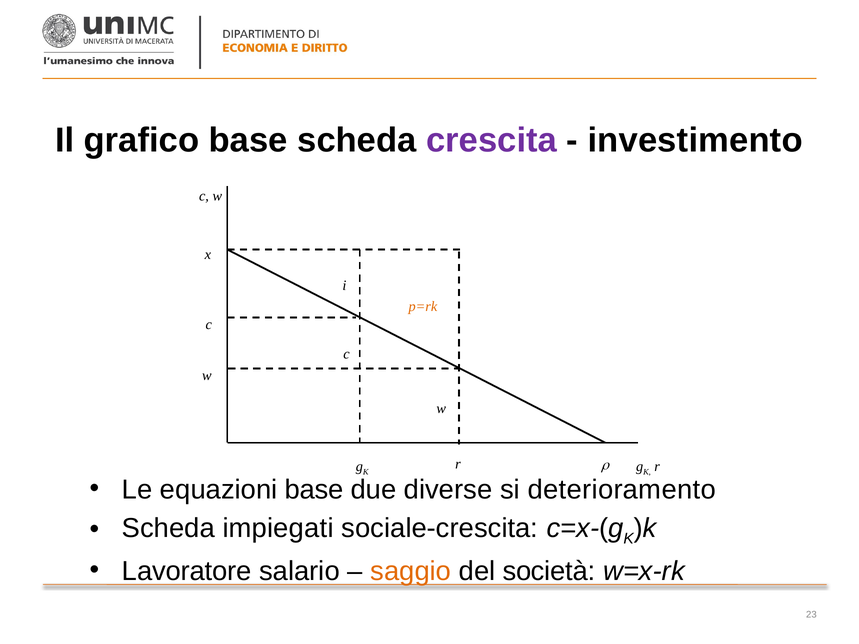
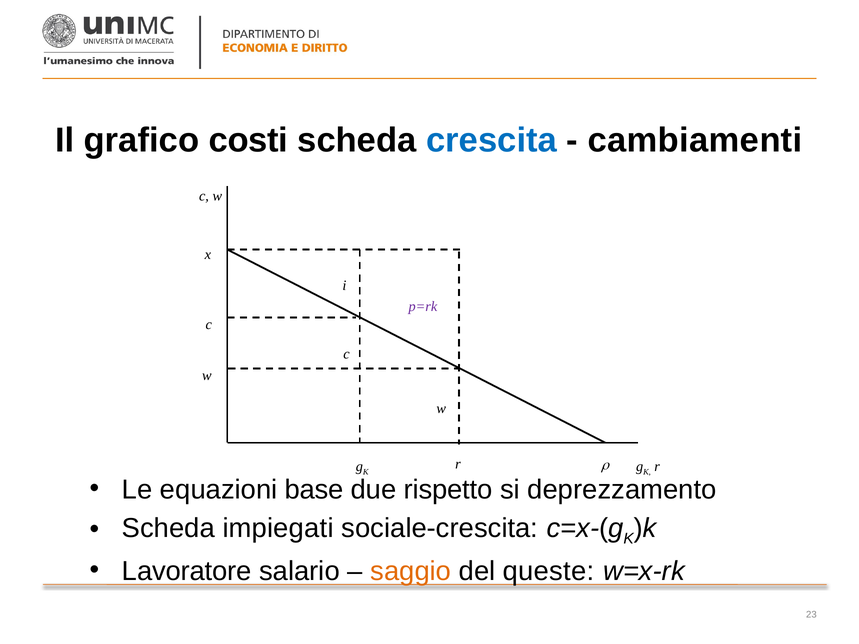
grafico base: base -> costi (248, 140)
crescita colour: purple -> blue (491, 140)
investimento: investimento -> cambiamenti (695, 140)
p=rk colour: orange -> purple (423, 307)
diverse: diverse -> rispetto (448, 490)
deterioramento: deterioramento -> deprezzamento (622, 490)
società: società -> queste (549, 571)
